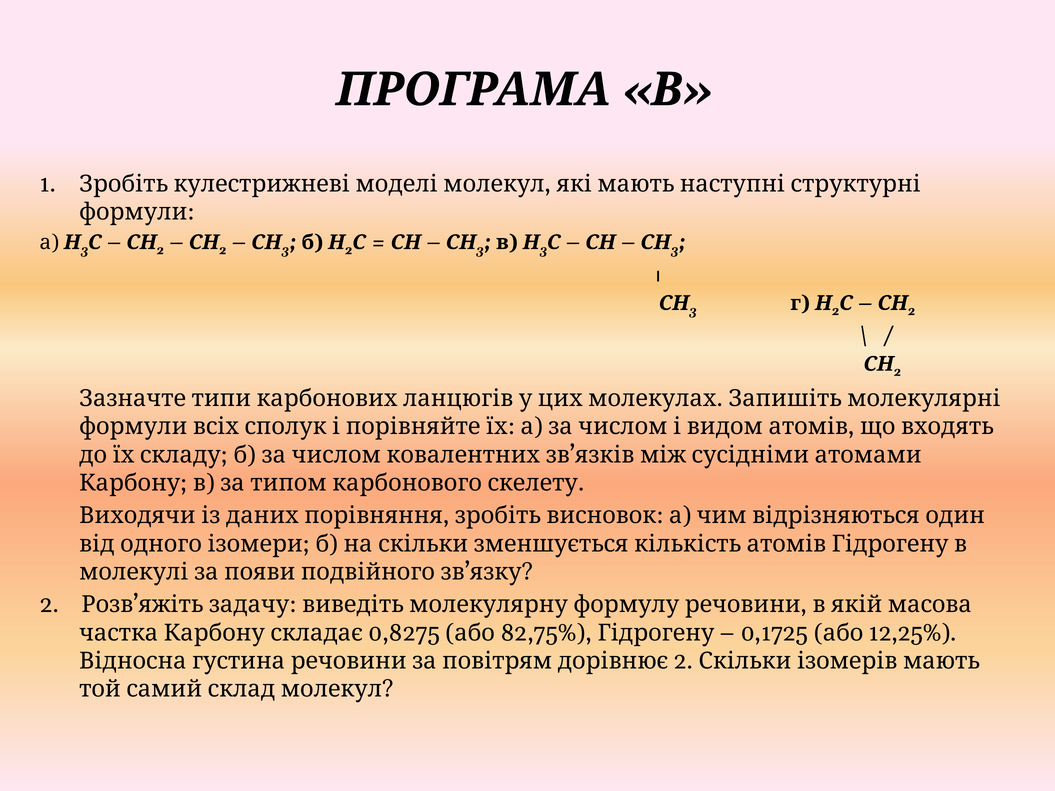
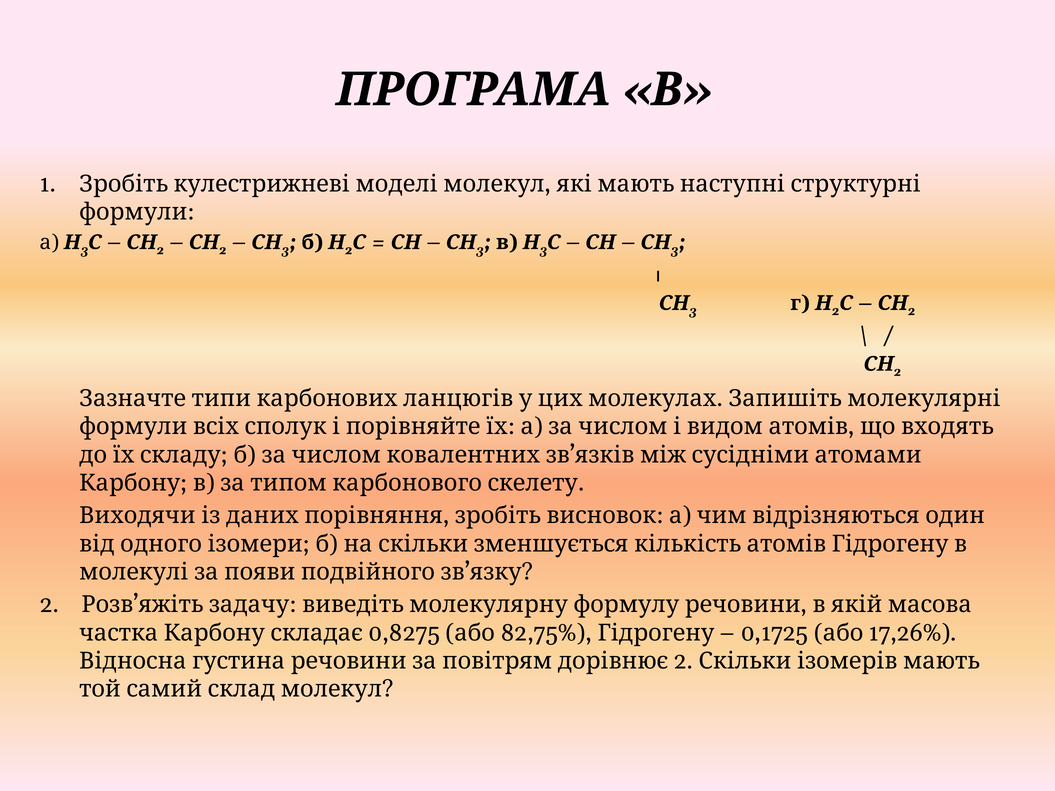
12,25%: 12,25% -> 17,26% (913, 633)
